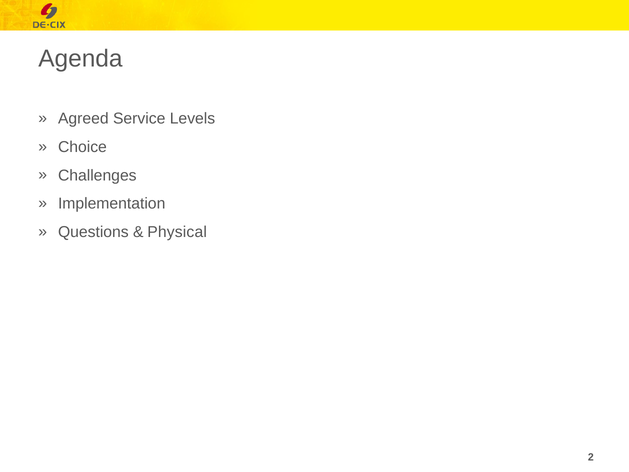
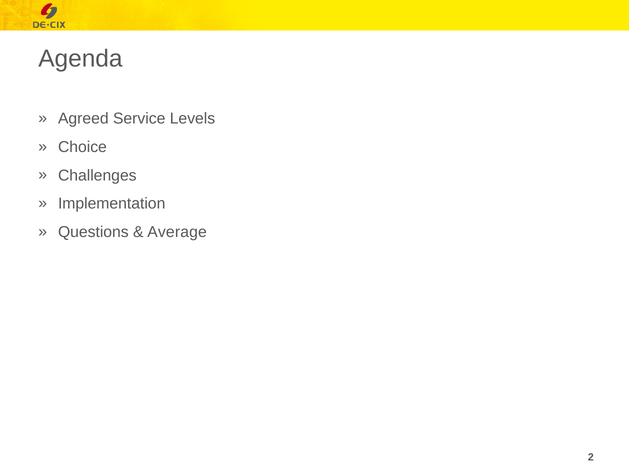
Physical: Physical -> Average (177, 232)
